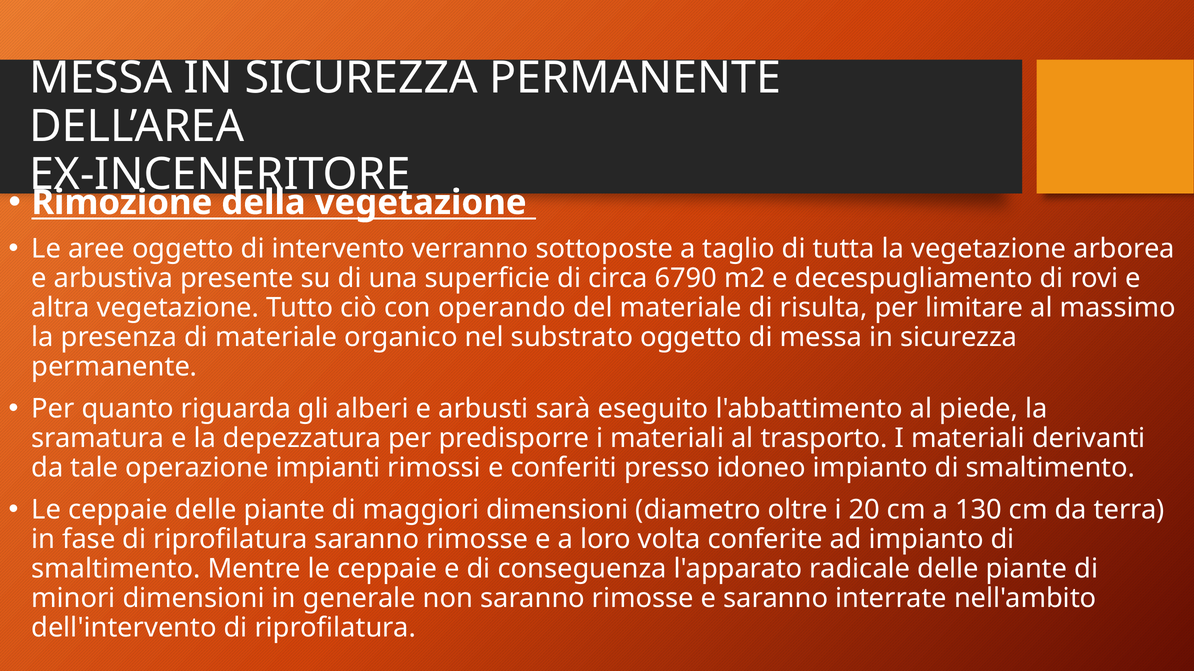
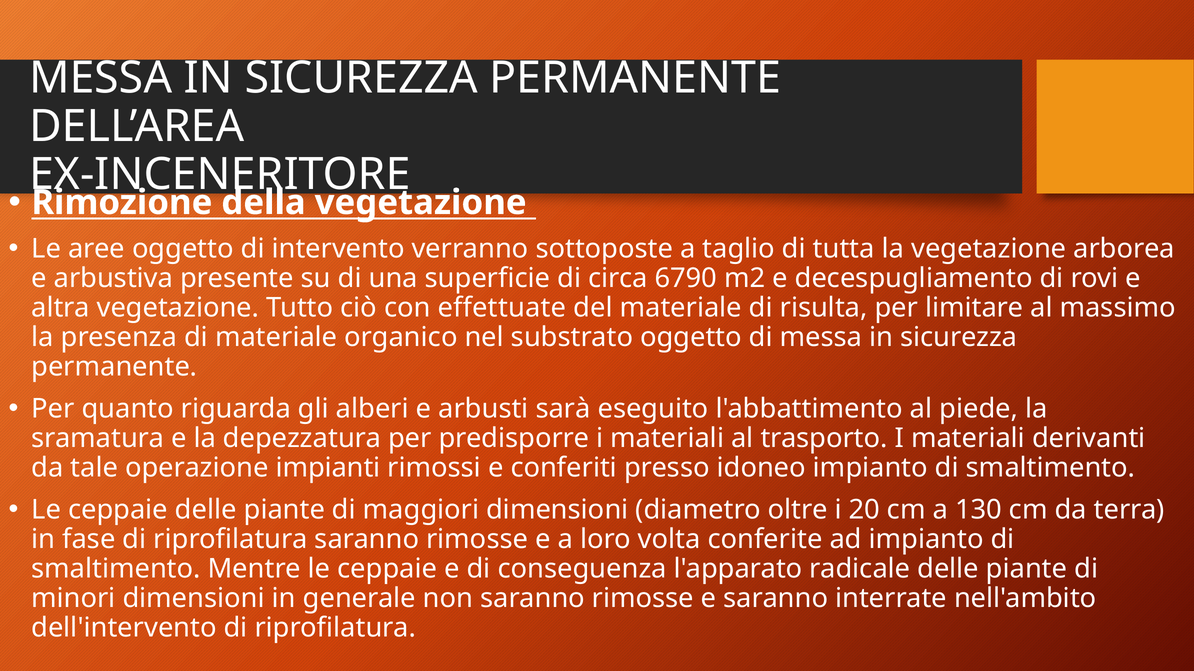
operando: operando -> effettuate (502, 308)
